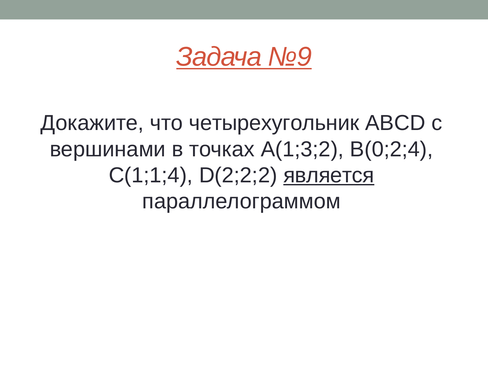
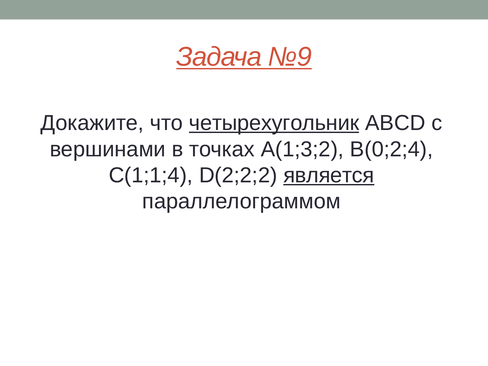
четырехугольник underline: none -> present (274, 123)
